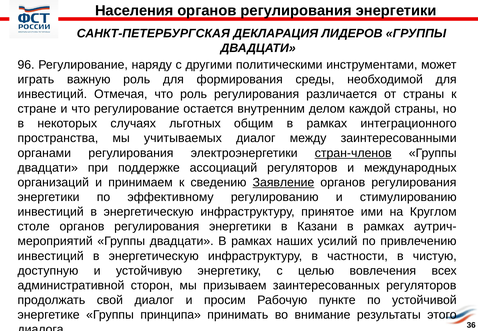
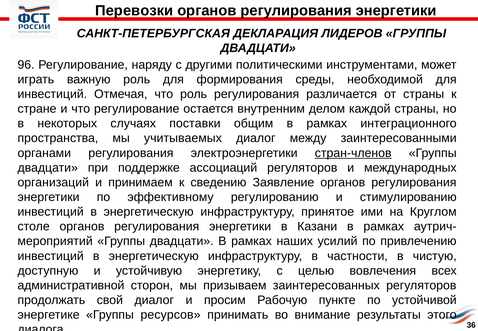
Населения: Населения -> Перевозки (134, 11)
льготных: льготных -> поставки (195, 124)
Заявление underline: present -> none (283, 182)
принципа: принципа -> ресурсов (171, 315)
